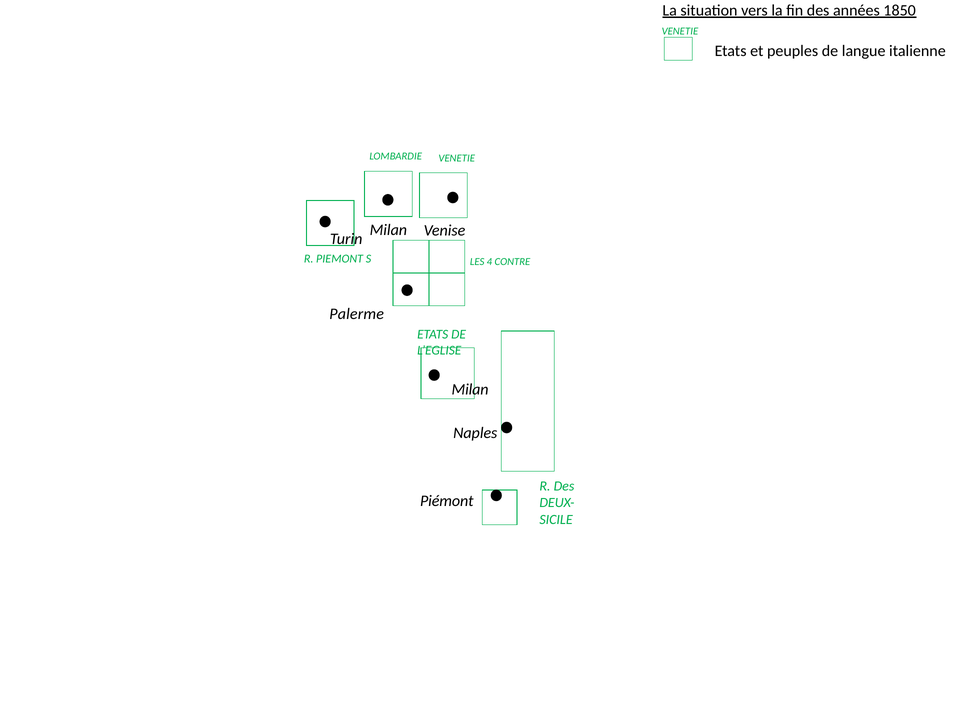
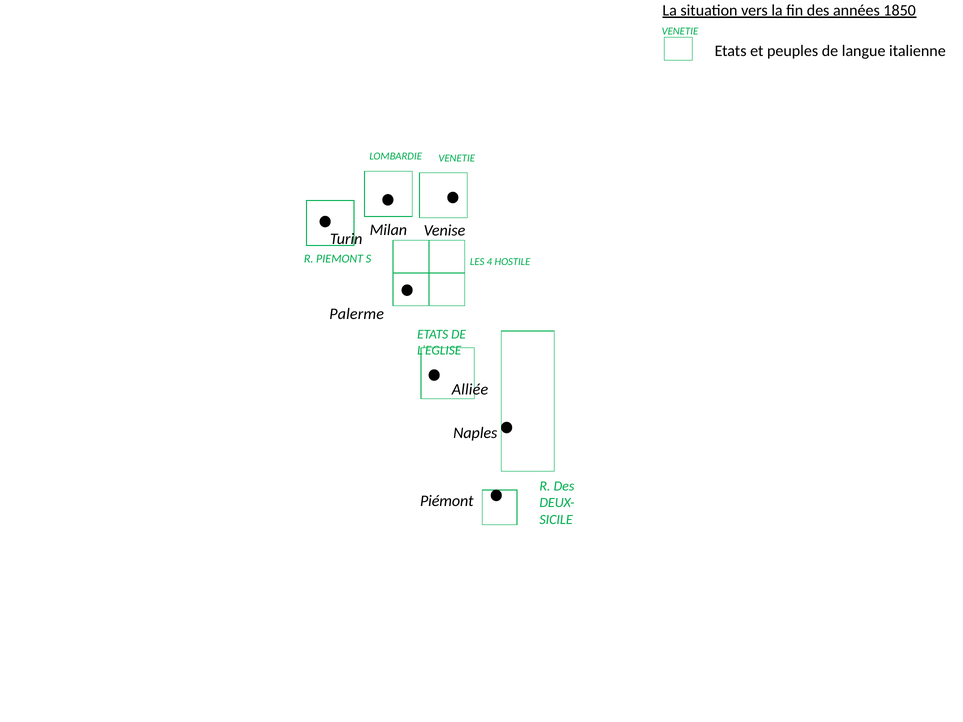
CONTRE: CONTRE -> HOSTILE (512, 262)
Milan: Milan -> Alliée (470, 390)
